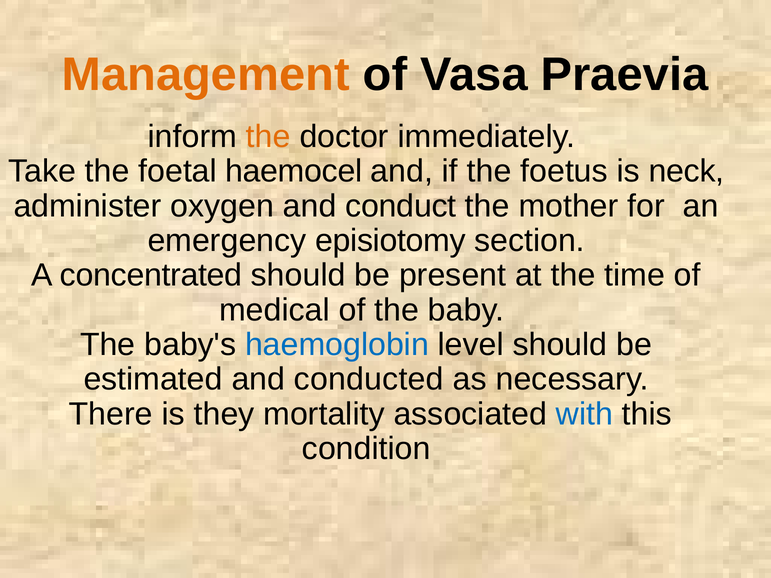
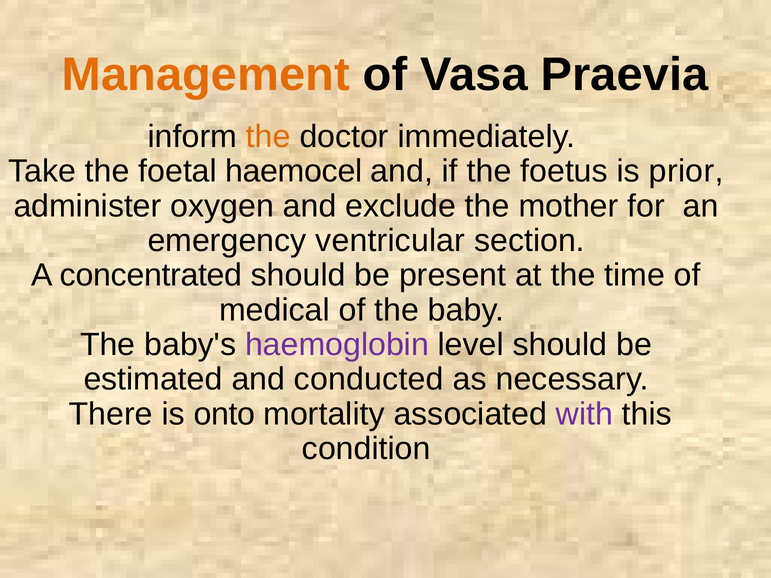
neck: neck -> prior (686, 171)
conduct: conduct -> exclude (401, 206)
episiotomy: episiotomy -> ventricular (390, 241)
haemoglobin colour: blue -> purple (337, 345)
they: they -> onto (224, 414)
with colour: blue -> purple (585, 414)
